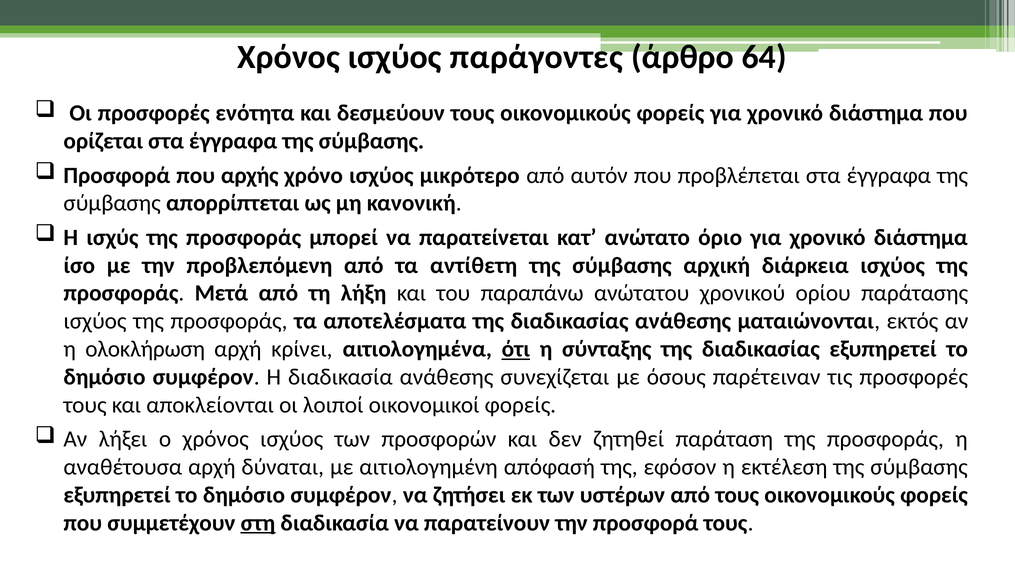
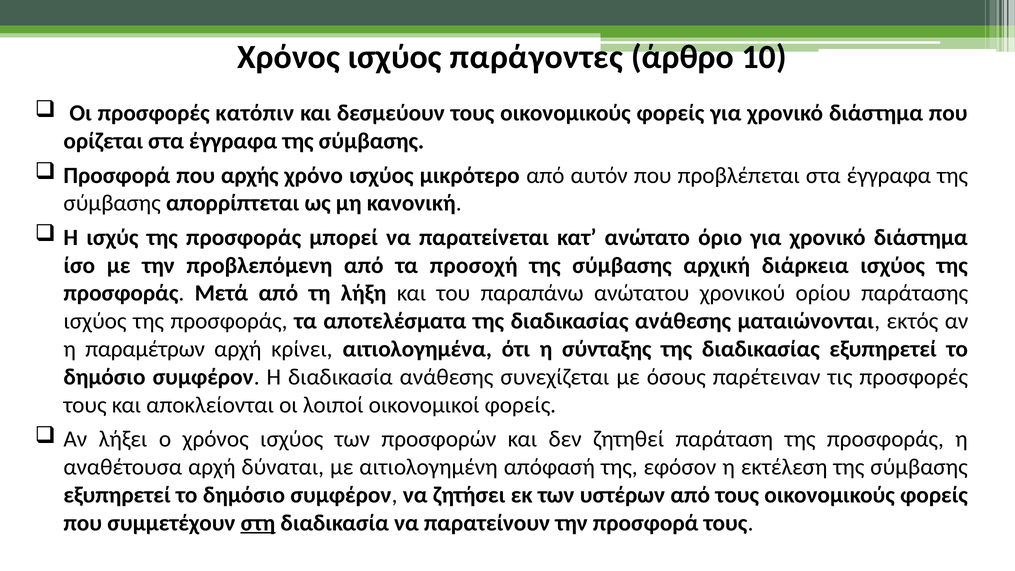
64: 64 -> 10 (764, 57)
ενότητα: ενότητα -> κατόπιν (255, 113)
αντίθετη: αντίθετη -> προσοχή (474, 265)
ολοκλήρωση: ολοκλήρωση -> παραμέτρων (145, 349)
ότι underline: present -> none (516, 349)
